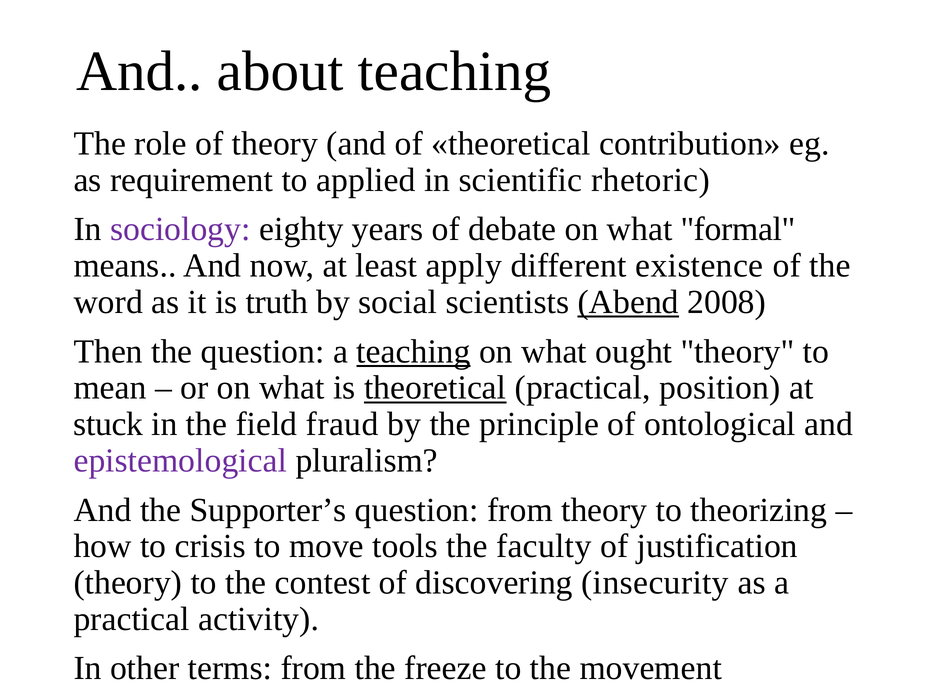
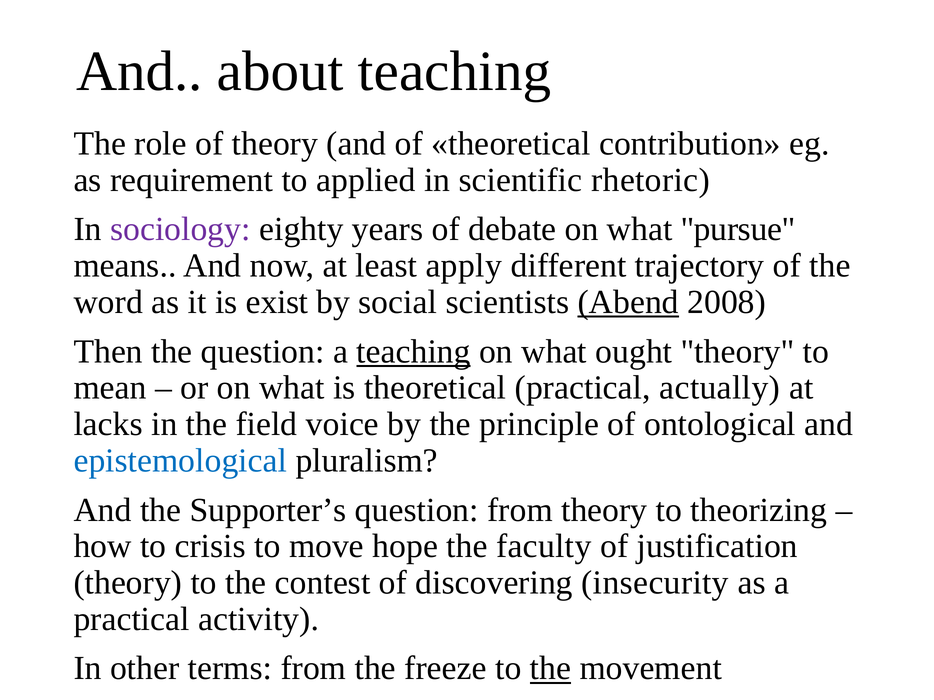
formal: formal -> pursue (738, 229)
existence: existence -> trajectory (700, 266)
truth: truth -> exist (277, 302)
theoretical underline: present -> none (435, 388)
position: position -> actually (720, 388)
stuck: stuck -> lacks (108, 424)
fraud: fraud -> voice (342, 424)
epistemological colour: purple -> blue (180, 461)
tools: tools -> hope (405, 547)
the underline: none -> present (550, 669)
